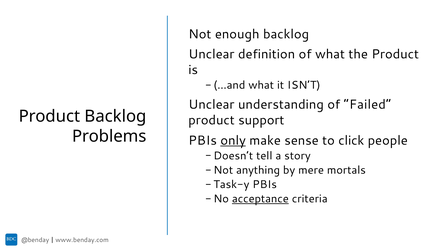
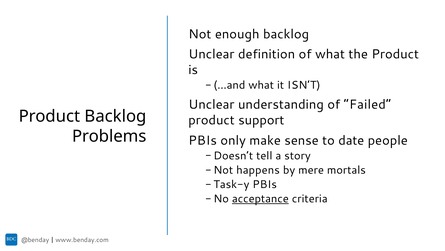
only underline: present -> none (233, 140)
click: click -> date (351, 140)
anything: anything -> happens (258, 170)
